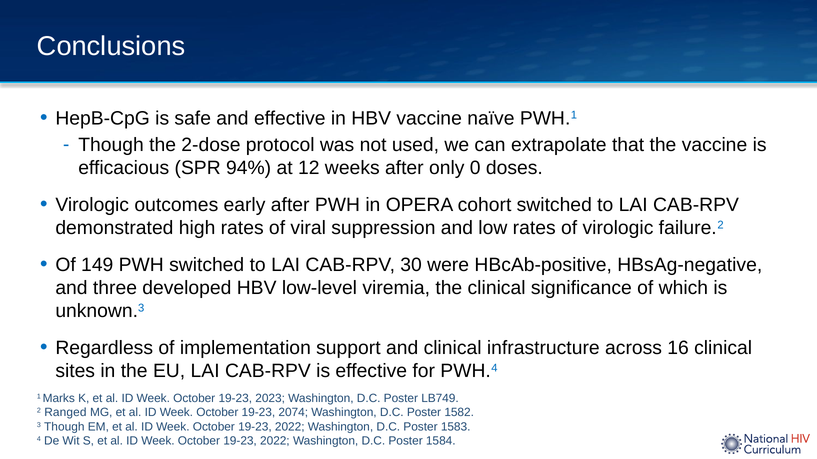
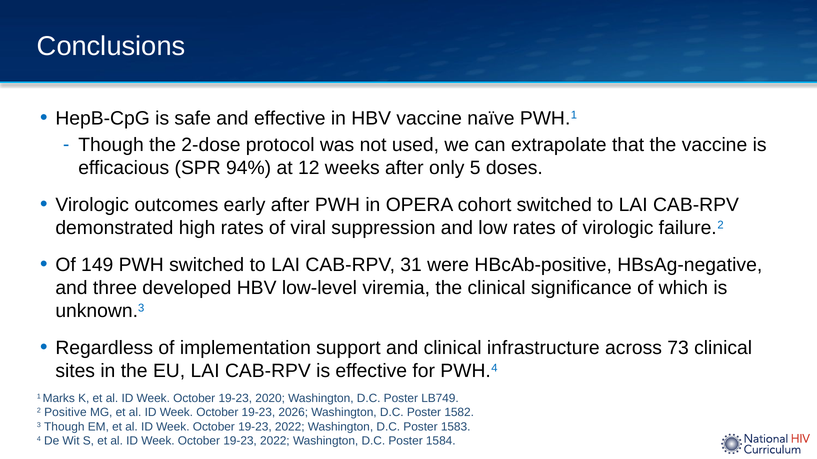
0: 0 -> 5 (475, 168)
30: 30 -> 31 (411, 265)
16: 16 -> 73 (678, 348)
2023: 2023 -> 2020 (270, 399)
Ranged: Ranged -> Positive (65, 413)
2074: 2074 -> 2026 (293, 413)
